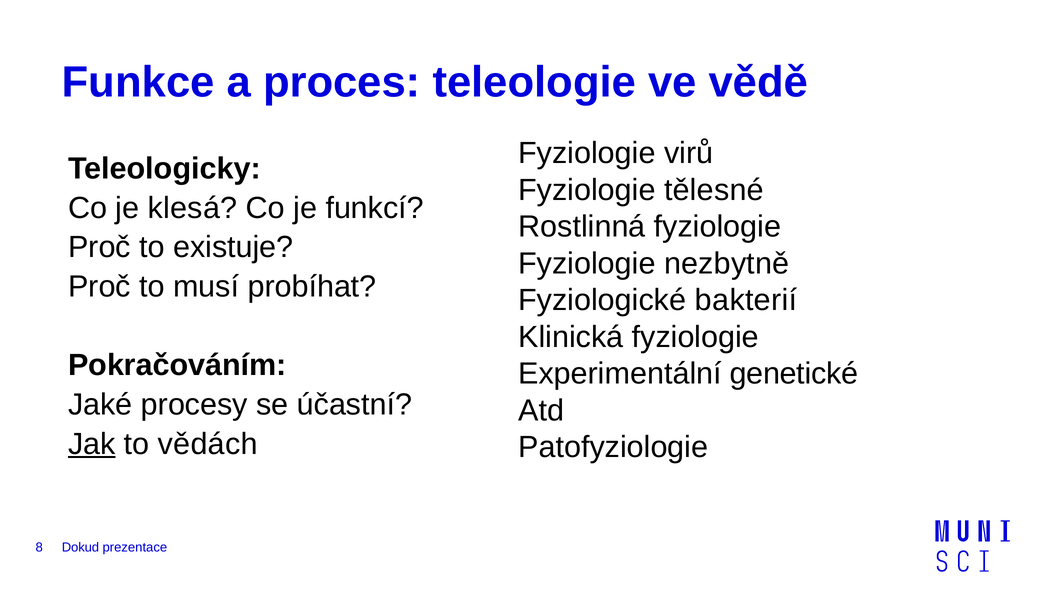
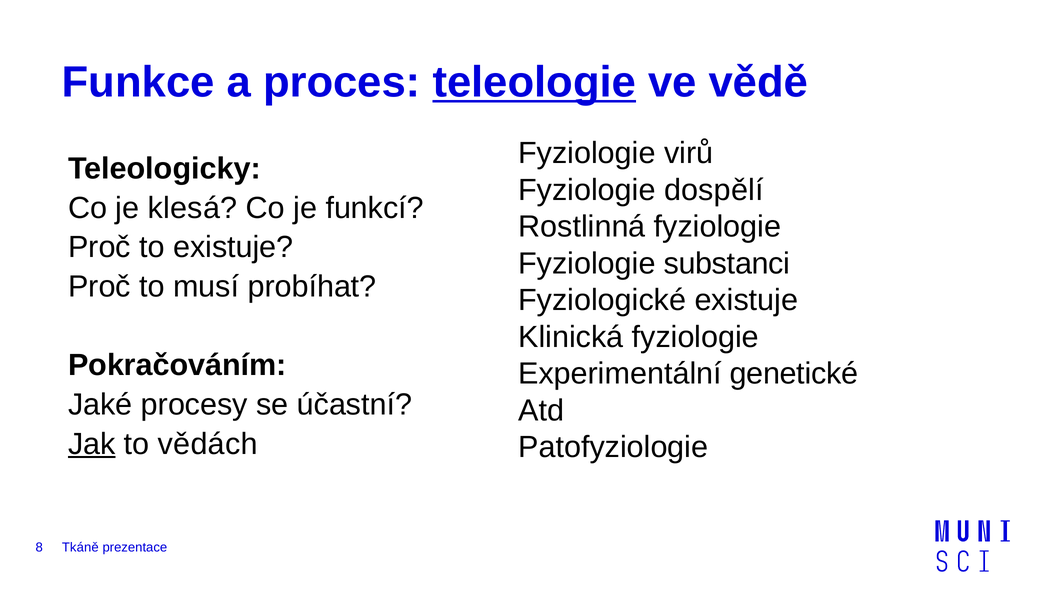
teleologie underline: none -> present (534, 82)
tělesné: tělesné -> dospělí (714, 190)
nezbytně: nezbytně -> substanci (727, 263)
Fyziologické bakterií: bakterií -> existuje (746, 300)
Dokud: Dokud -> Tkáně (80, 547)
